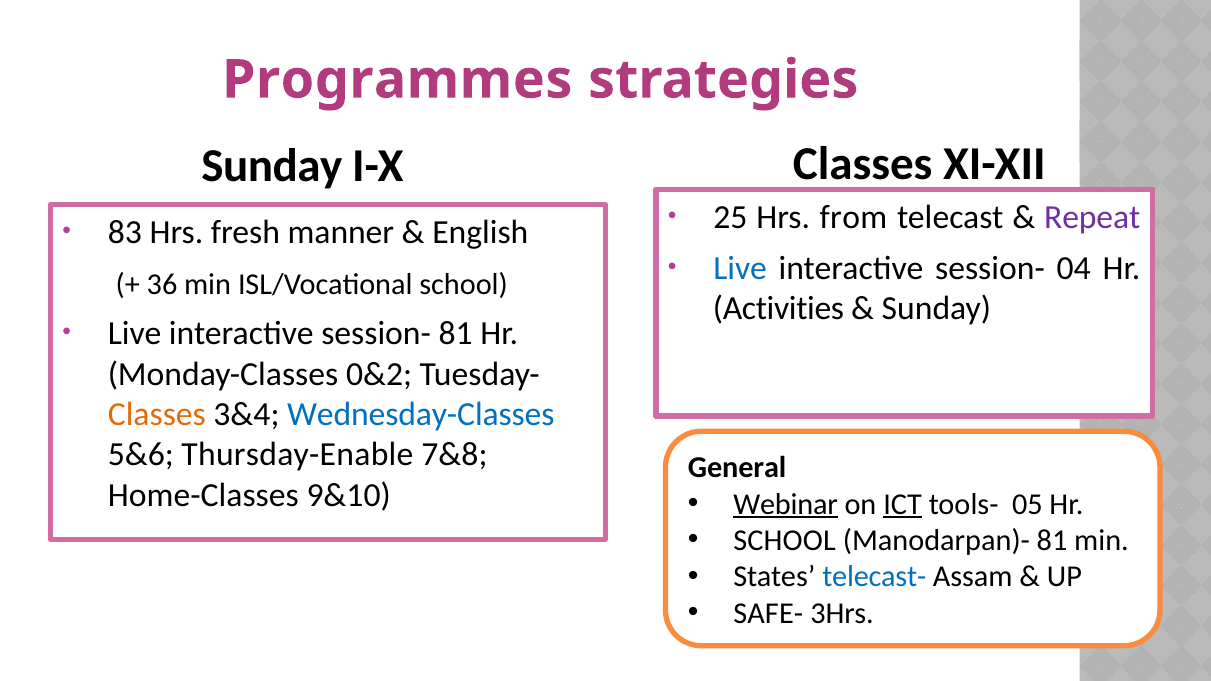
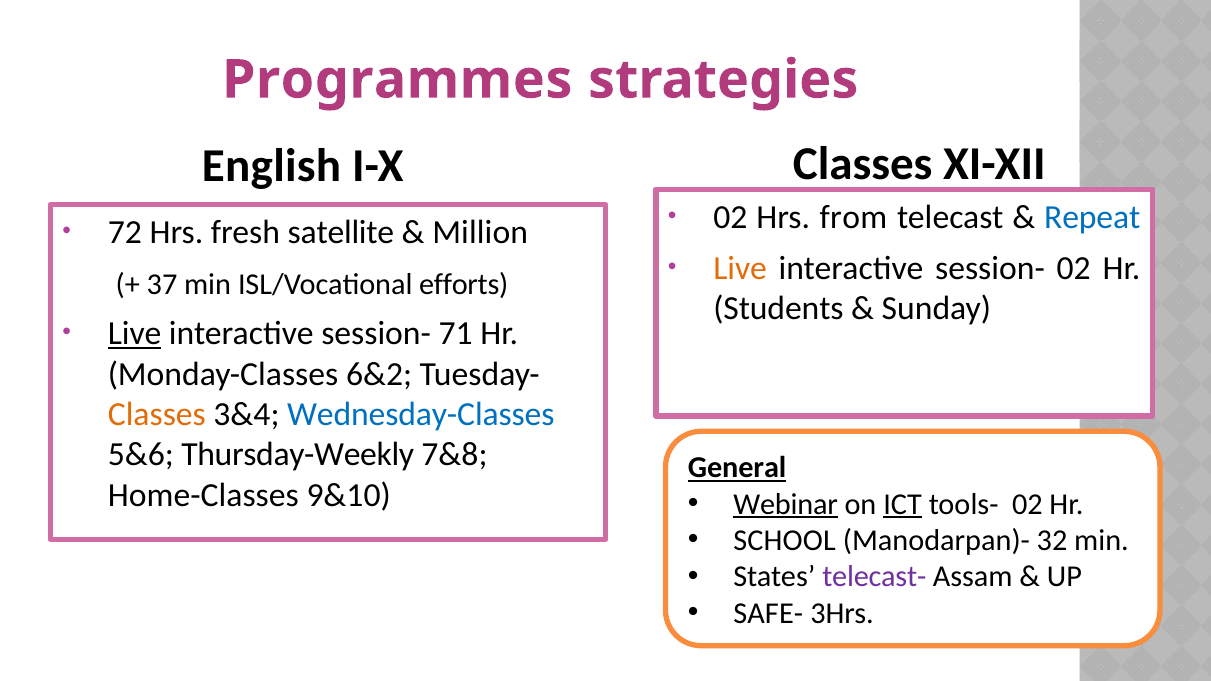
Sunday: Sunday -> English (272, 166)
25: 25 -> 02 (730, 218)
Repeat colour: purple -> blue (1092, 218)
83: 83 -> 72 (125, 233)
manner: manner -> satellite (341, 233)
English: English -> Million (480, 233)
Live colour: blue -> orange (740, 268)
session- 04: 04 -> 02 (1074, 268)
36: 36 -> 37 (162, 284)
ISL/Vocational school: school -> efforts (464, 284)
Activities: Activities -> Students (778, 309)
Live underline: none -> present (135, 334)
session- 81: 81 -> 71 (456, 334)
0&2: 0&2 -> 6&2 (379, 374)
Thursday-Enable: Thursday-Enable -> Thursday-Weekly (298, 455)
General underline: none -> present (737, 468)
tools- 05: 05 -> 02 (1027, 504)
Manodarpan)- 81: 81 -> 32 (1052, 541)
telecast- colour: blue -> purple (874, 577)
